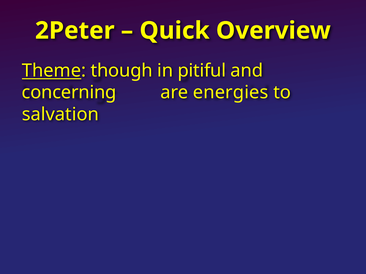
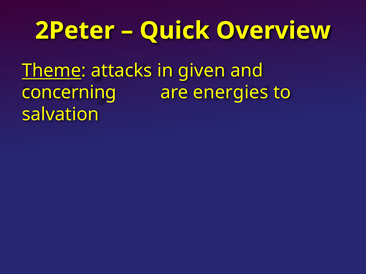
though: though -> attacks (122, 71)
pitiful: pitiful -> given (202, 71)
